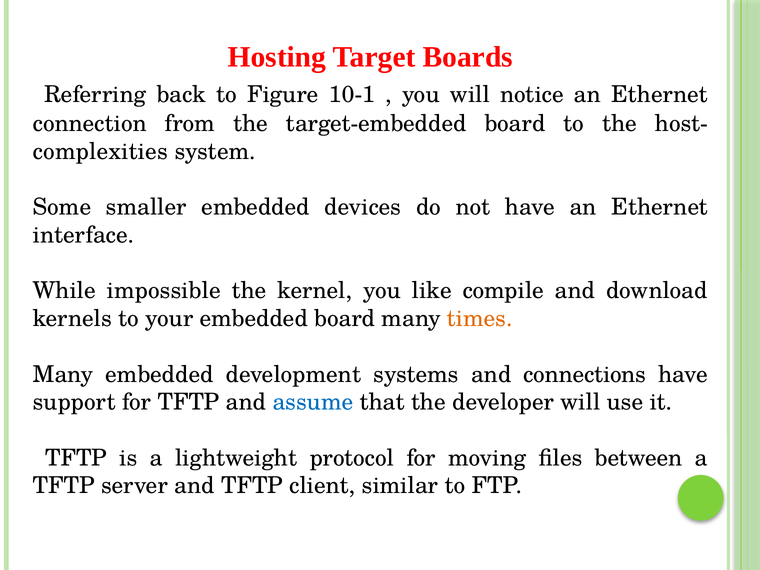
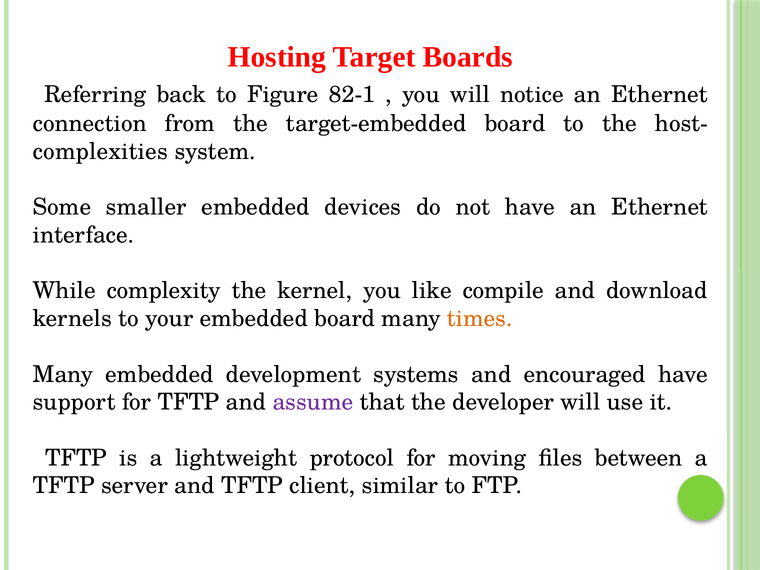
10-1: 10-1 -> 82-1 (352, 95)
impossible: impossible -> complexity (164, 291)
connections: connections -> encouraged (585, 374)
assume colour: blue -> purple (313, 402)
